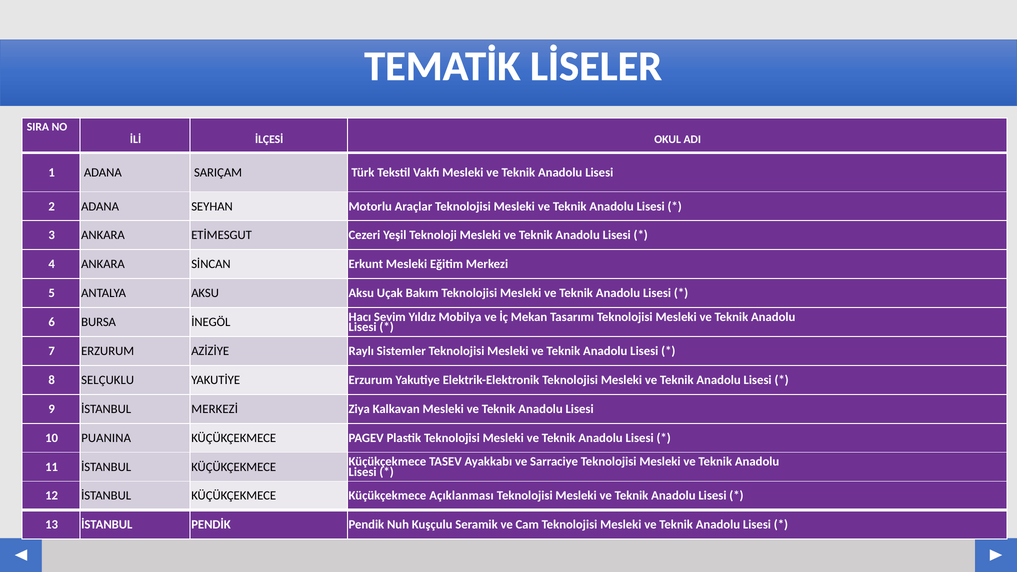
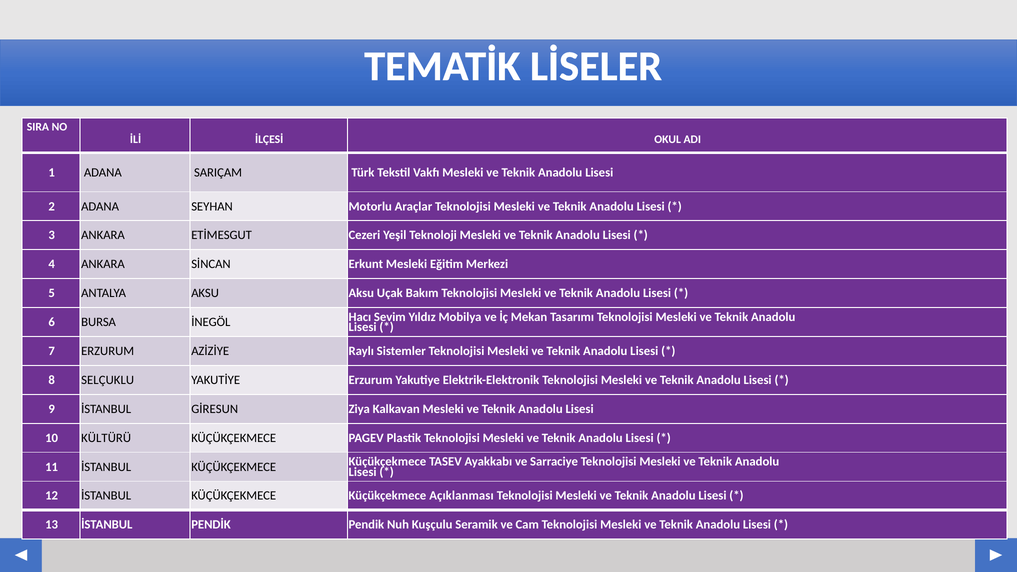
MERKEZİ: MERKEZİ -> GİRESUN (215, 409)
PUANINA: PUANINA -> KÜLTÜRÜ (106, 438)
